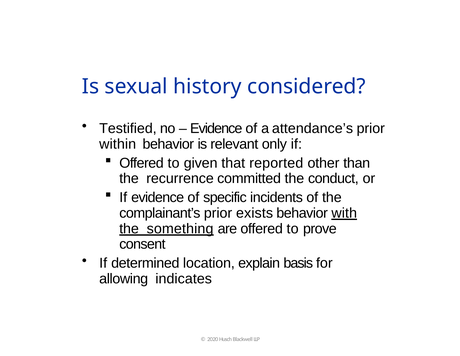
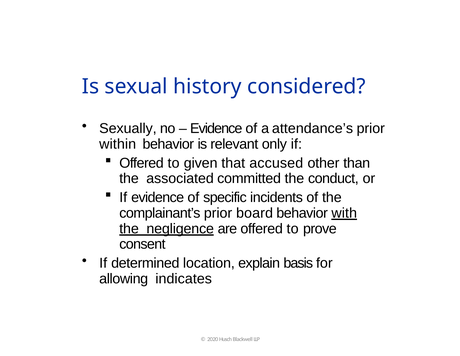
Testified: Testified -> Sexually (128, 128)
reported: reported -> accused (276, 163)
recurrence: recurrence -> associated (180, 178)
exists: exists -> board (255, 213)
something: something -> negligence (180, 228)
